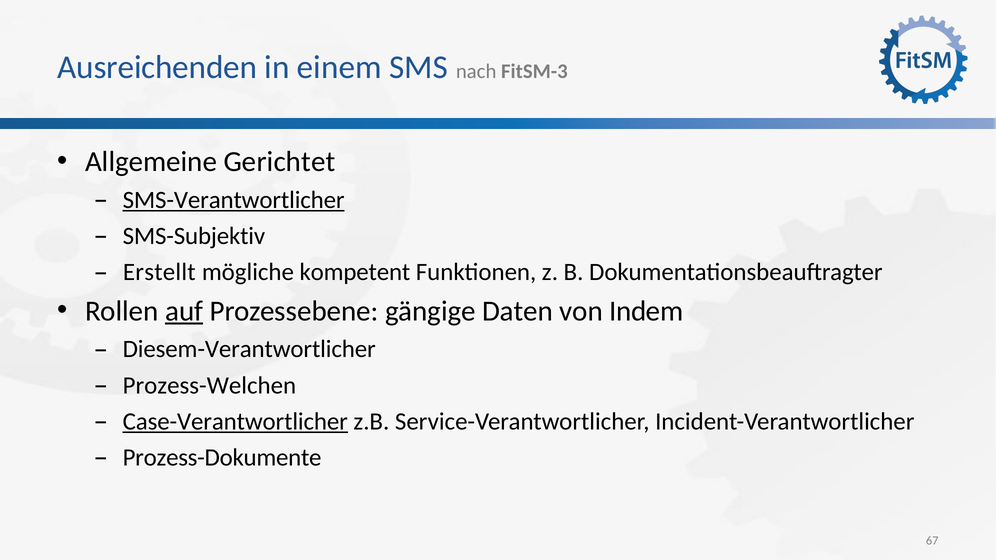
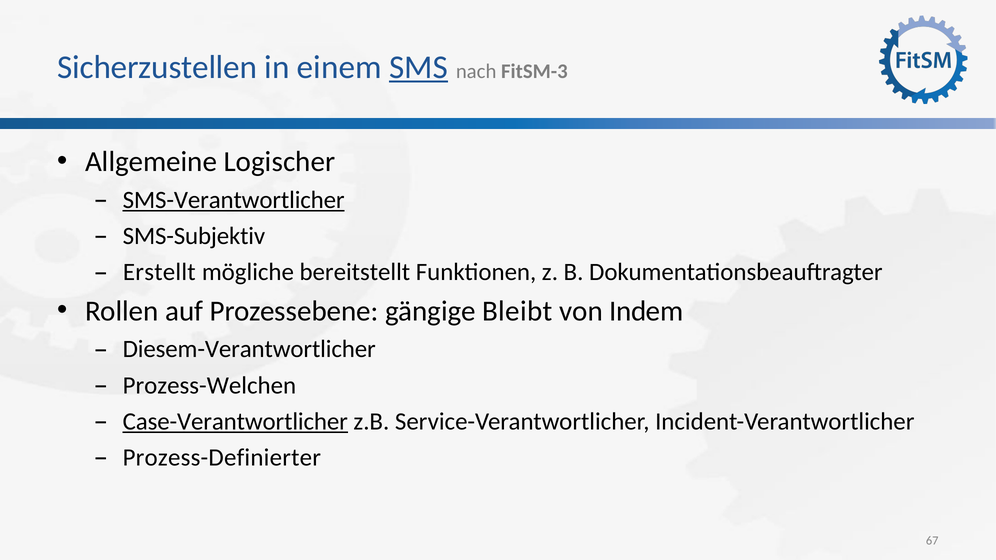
Ausreichenden: Ausreichenden -> Sicherzustellen (157, 67)
SMS underline: none -> present (419, 67)
Gerichtet: Gerichtet -> Logischer (279, 162)
kompetent: kompetent -> bereitstellt (355, 272)
auf underline: present -> none (184, 311)
Daten: Daten -> Bleibt (517, 311)
Prozess-Dokumente: Prozess-Dokumente -> Prozess-Definierter (222, 458)
